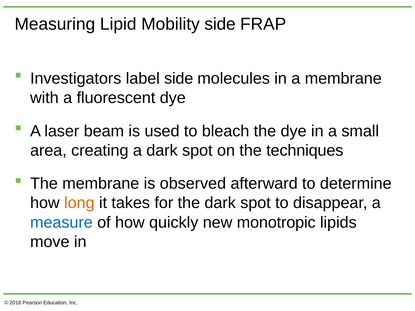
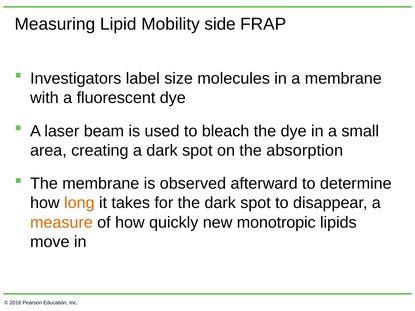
label side: side -> size (179, 79)
techniques: techniques -> absorption (305, 151)
measure colour: blue -> orange (61, 223)
